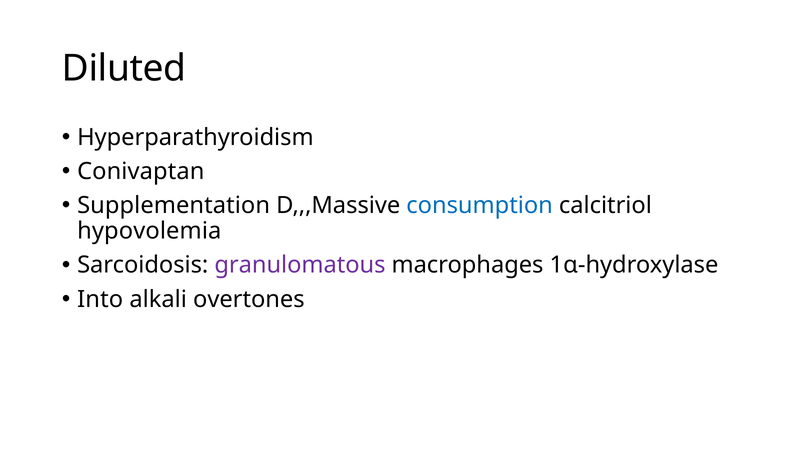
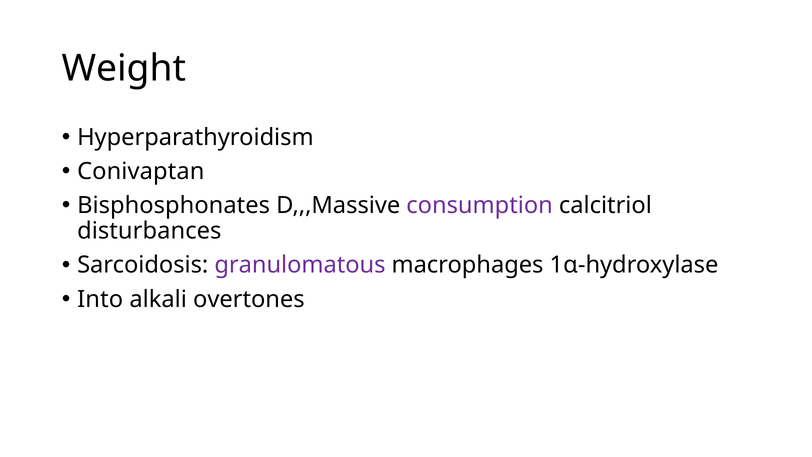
Diluted: Diluted -> Weight (124, 68)
Supplementation: Supplementation -> Bisphosphonates (174, 205)
consumption colour: blue -> purple (480, 205)
hypovolemia: hypovolemia -> disturbances (149, 231)
